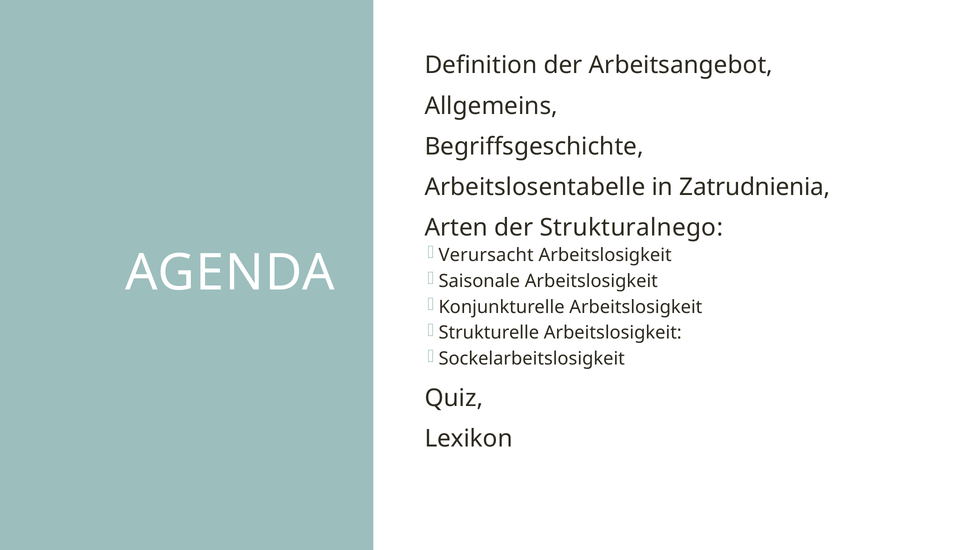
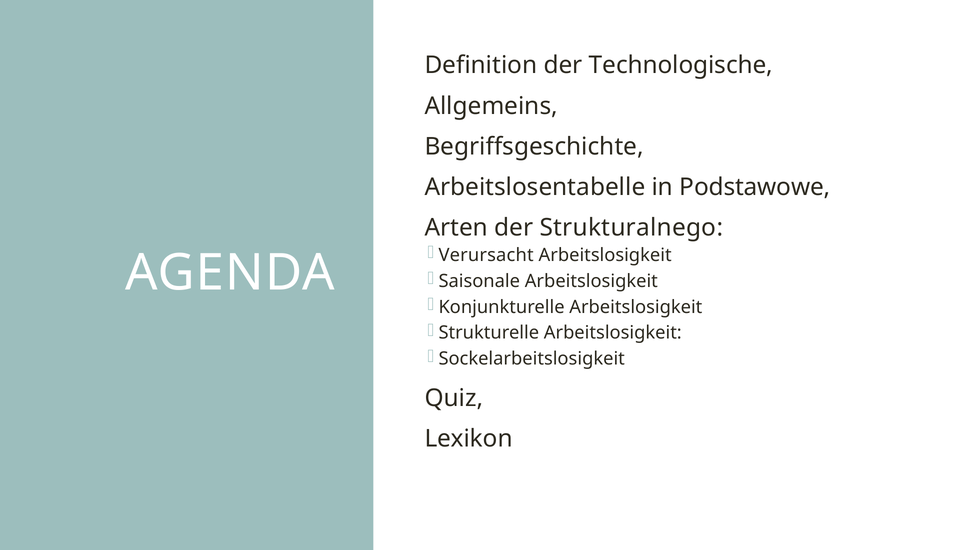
Arbeitsangebot: Arbeitsangebot -> Technologische (681, 65)
Zatrudnienia: Zatrudnienia -> Podstawowe (755, 187)
